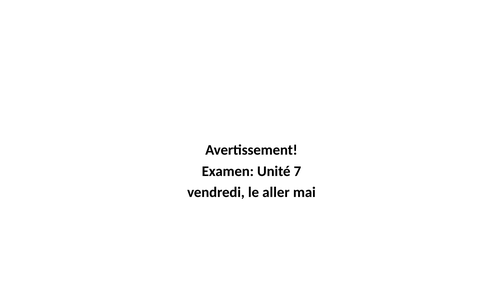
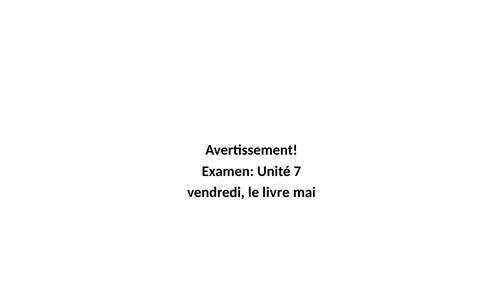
aller: aller -> livre (276, 192)
